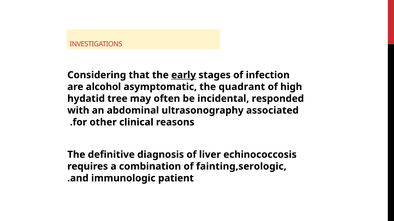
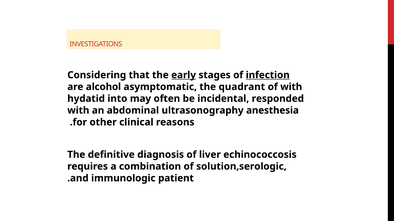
infection underline: none -> present (268, 75)
of high: high -> with (291, 87)
tree: tree -> into (117, 99)
associated: associated -> anesthesia (272, 111)
fainting,serologic: fainting,serologic -> solution,serologic (241, 167)
